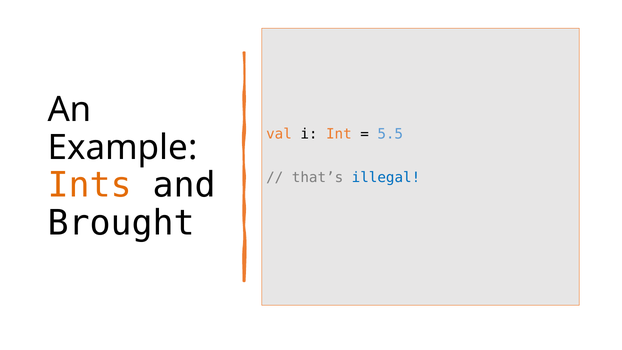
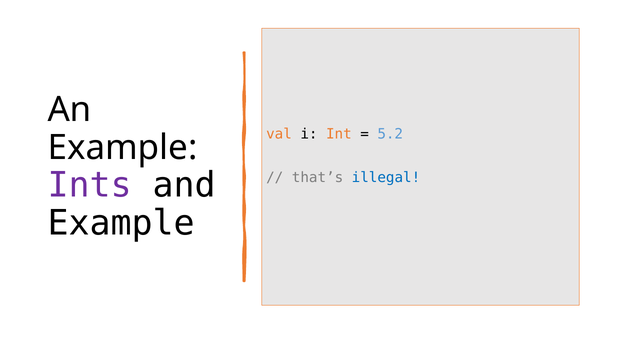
5.5: 5.5 -> 5.2 (390, 134)
Ints colour: orange -> purple (90, 185)
Brought: Brought -> Example (121, 223)
